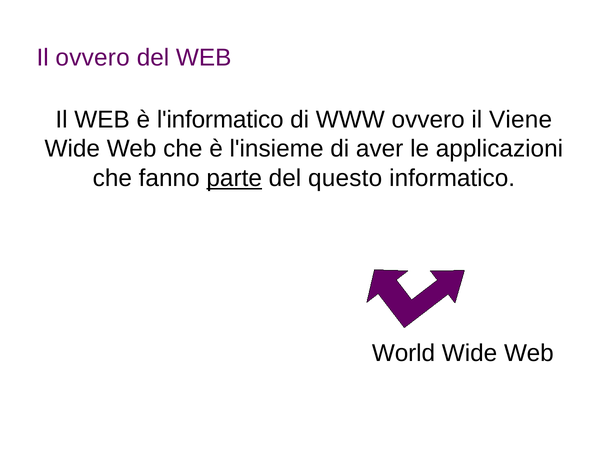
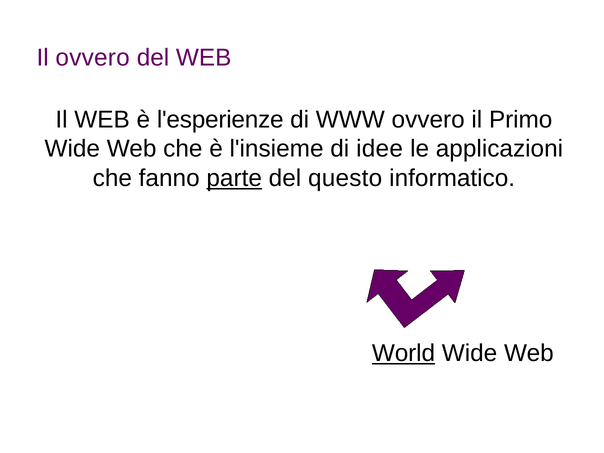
l'informatico: l'informatico -> l'esperienze (220, 120)
Viene: Viene -> Primo (521, 120)
aver: aver -> idee (380, 149)
World underline: none -> present (403, 353)
